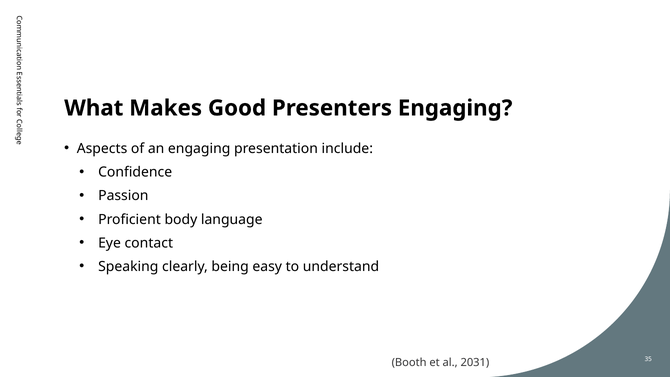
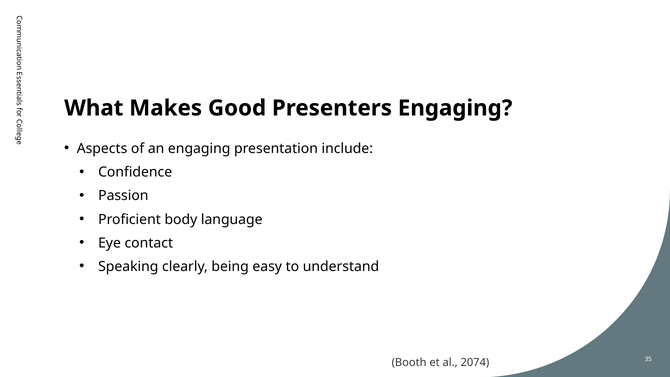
2031: 2031 -> 2074 (475, 363)
